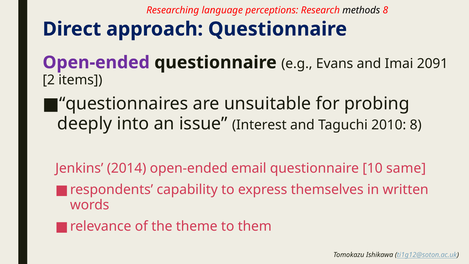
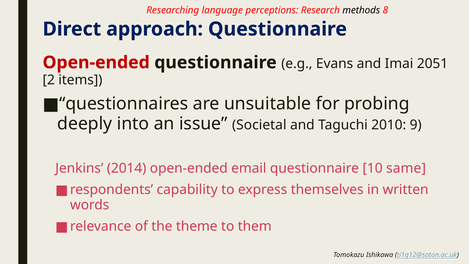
Open-ended colour: purple -> red (96, 62)
2091: 2091 -> 2051 (433, 64)
Interest: Interest -> Societal (259, 125)
2010 8: 8 -> 9 (416, 125)
